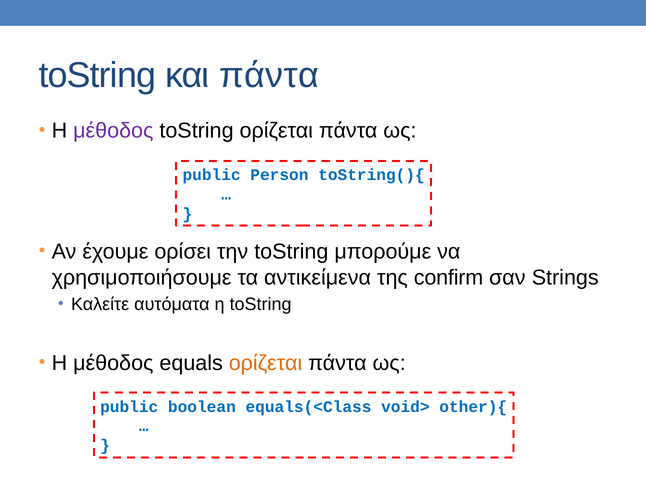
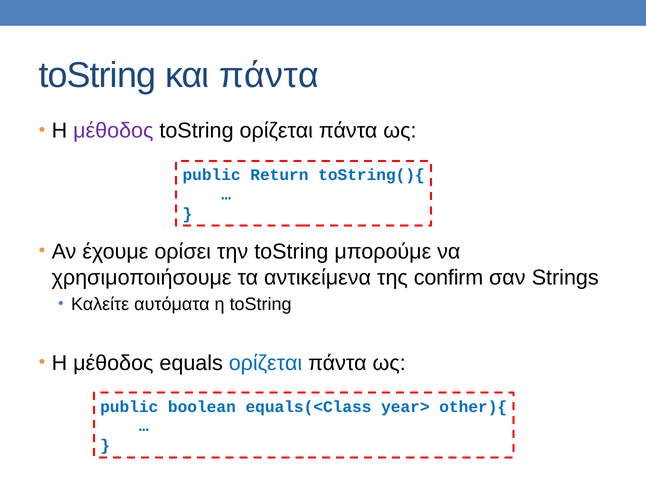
Person: Person -> Return (279, 175)
ορίζεται colour: orange -> blue (266, 363)
void>: void> -> year> (405, 406)
